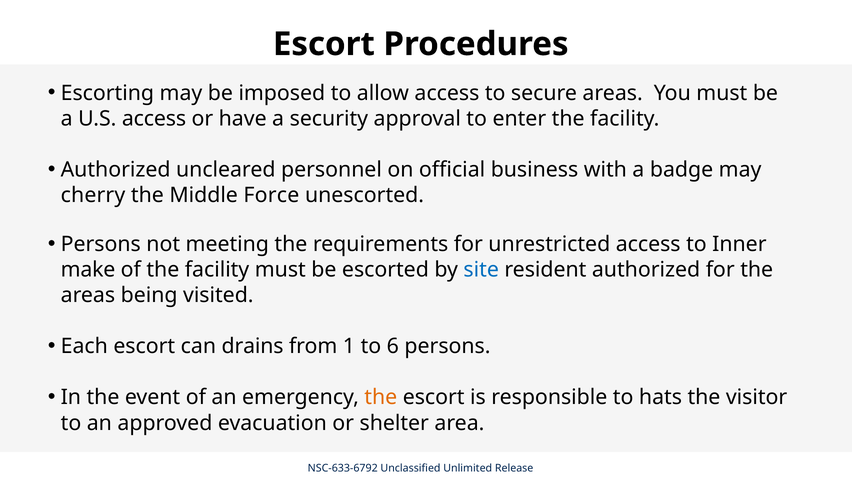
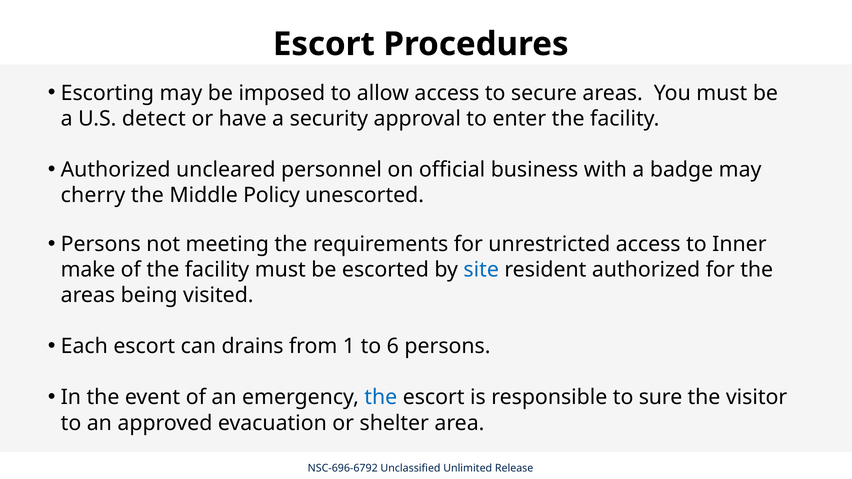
U.S access: access -> detect (154, 119)
Force: Force -> Policy (272, 195)
the colour: orange -> blue (381, 398)
hats: hats -> sure (661, 398)
NSC-633-6792: NSC-633-6792 -> NSC-696-6792 (343, 469)
